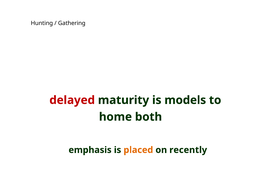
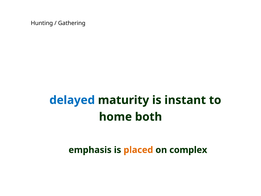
delayed colour: red -> blue (72, 100)
models: models -> instant (185, 100)
recently: recently -> complex (188, 150)
